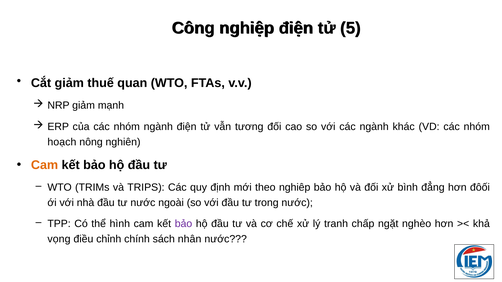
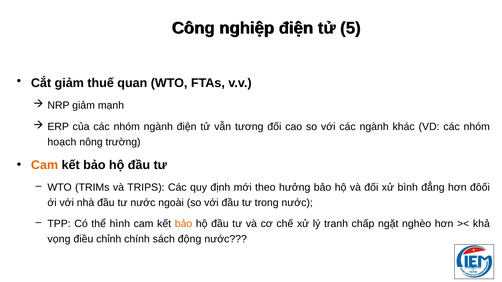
nghiên: nghiên -> trường (123, 142)
nghiêp: nghiêp -> hưởng (295, 188)
bảo colour: purple -> orange (183, 224)
nhân: nhân -> động (190, 239)
